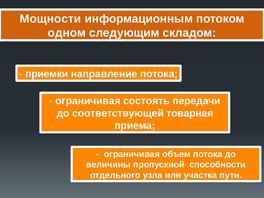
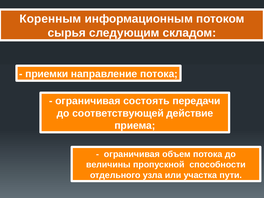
Мощности: Мощности -> Коренным (50, 19)
одном: одном -> сырья (67, 33)
товарная: товарная -> действие (190, 113)
